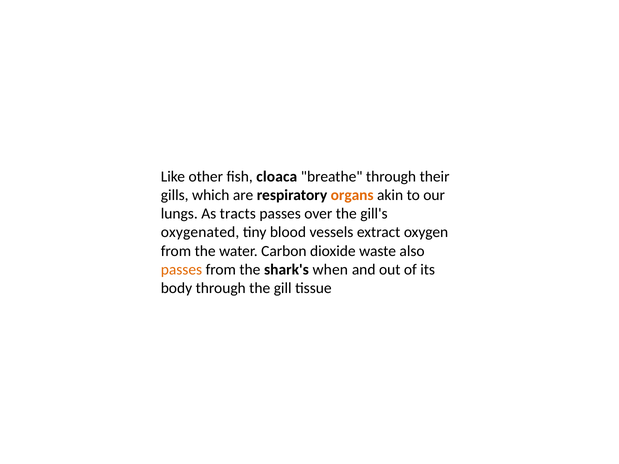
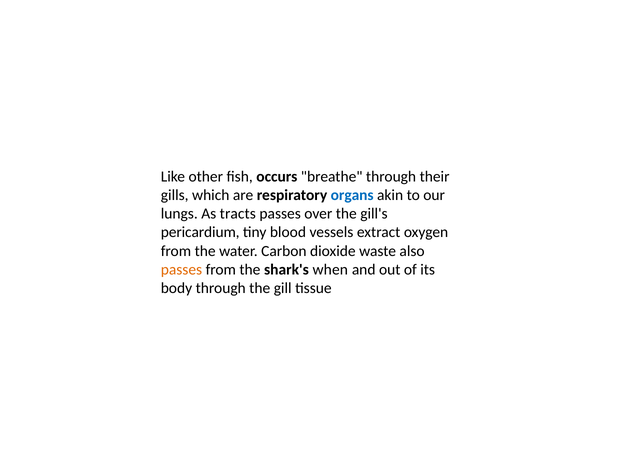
cloaca: cloaca -> occurs (277, 177)
organs colour: orange -> blue (352, 195)
oxygenated: oxygenated -> pericardium (200, 232)
